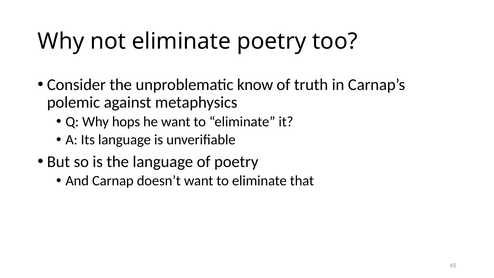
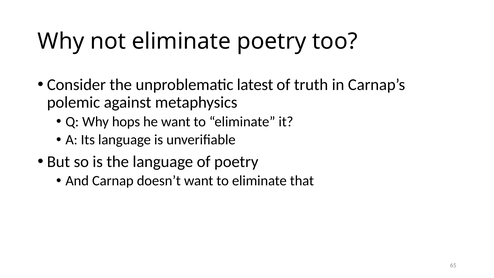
know: know -> latest (255, 85)
